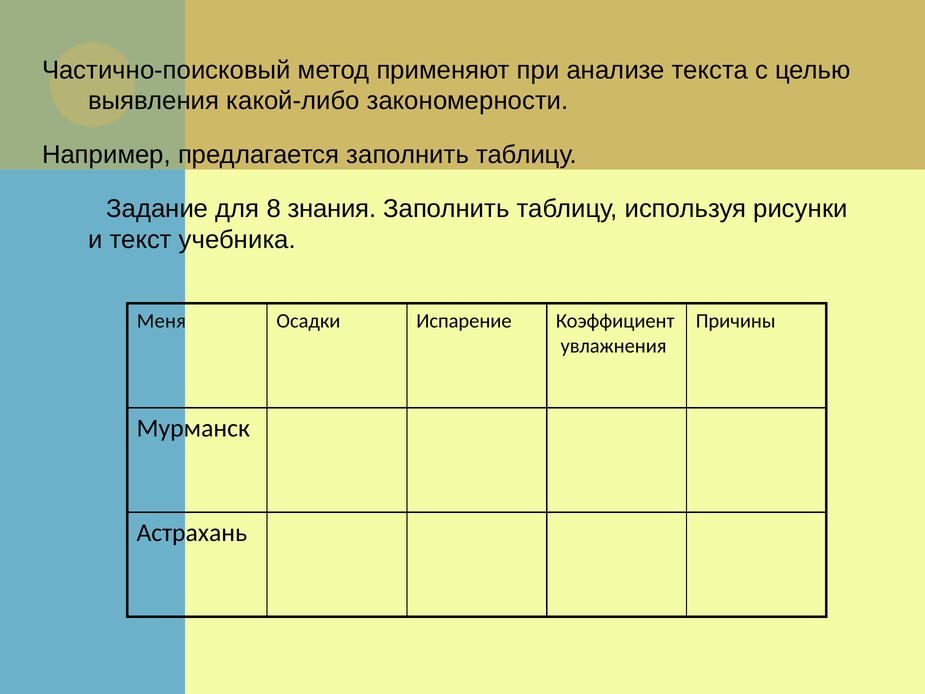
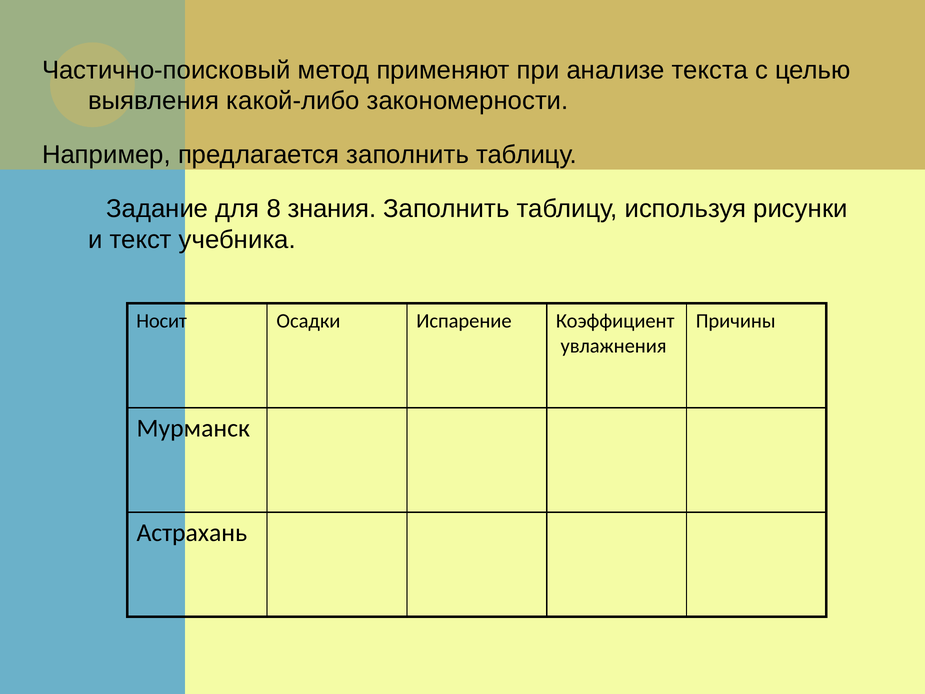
Меня: Меня -> Носит (162, 321)
